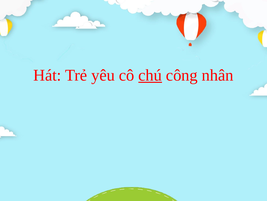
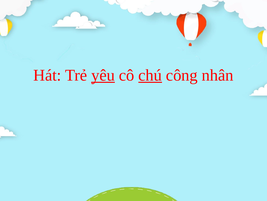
yêu underline: none -> present (103, 75)
